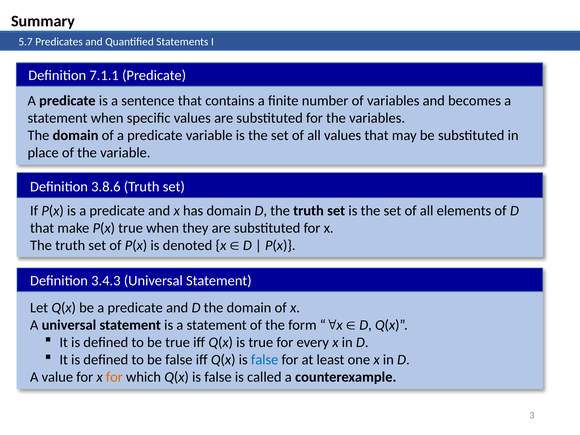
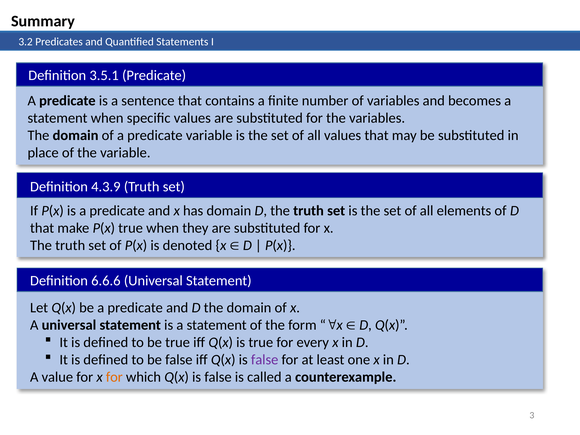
5.7: 5.7 -> 3.2 (26, 42)
7.1.1: 7.1.1 -> 3.5.1 (104, 75)
3.8.6: 3.8.6 -> 4.3.9 (106, 187)
3.4.3: 3.4.3 -> 6.6.6 (106, 281)
false colour: blue -> purple (265, 360)
